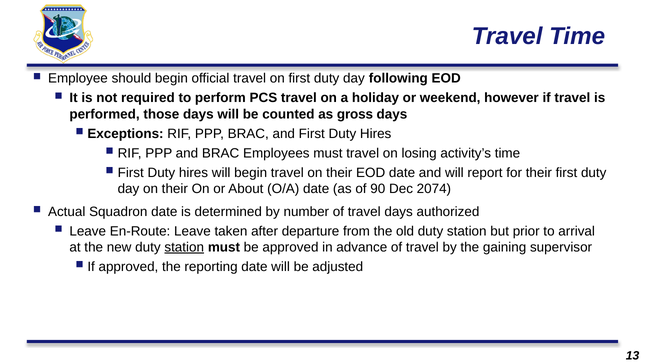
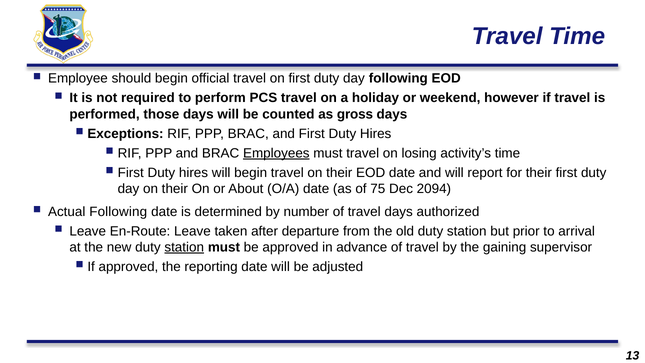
Employees underline: none -> present (276, 153)
90: 90 -> 75 (378, 189)
2074: 2074 -> 2094 (434, 189)
Actual Squadron: Squadron -> Following (118, 212)
